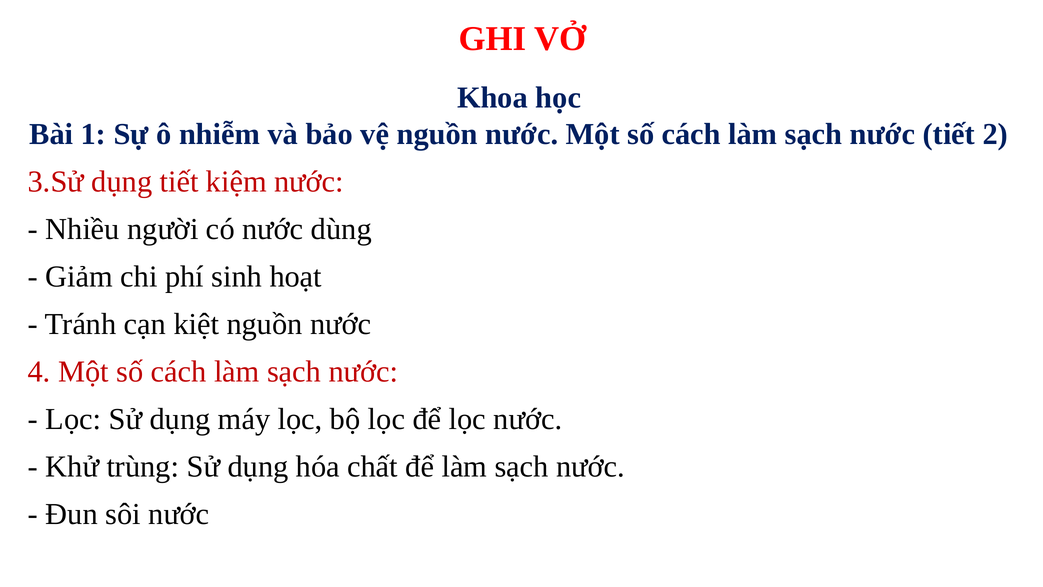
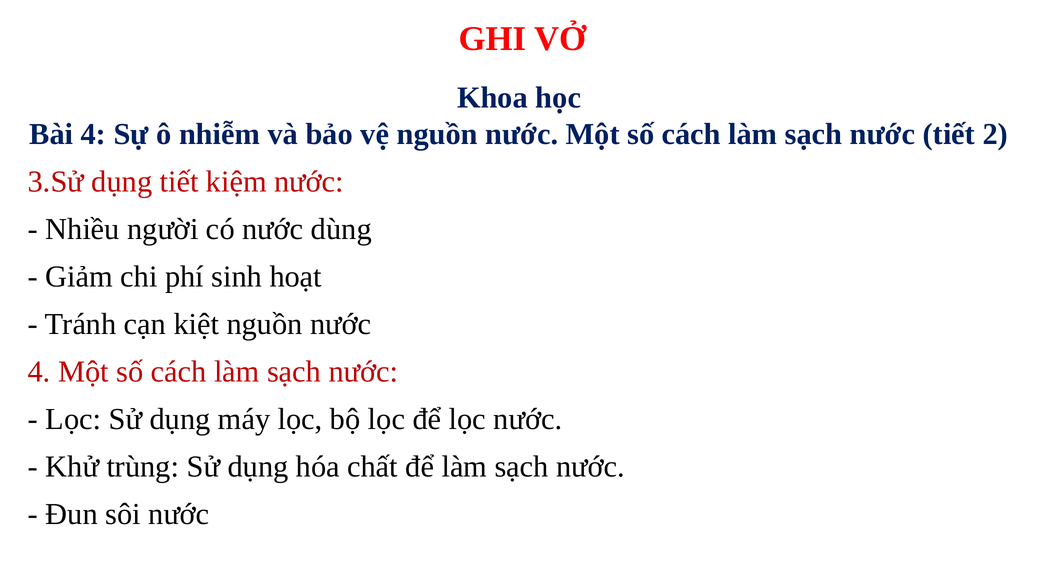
Bài 1: 1 -> 4 (93, 134)
